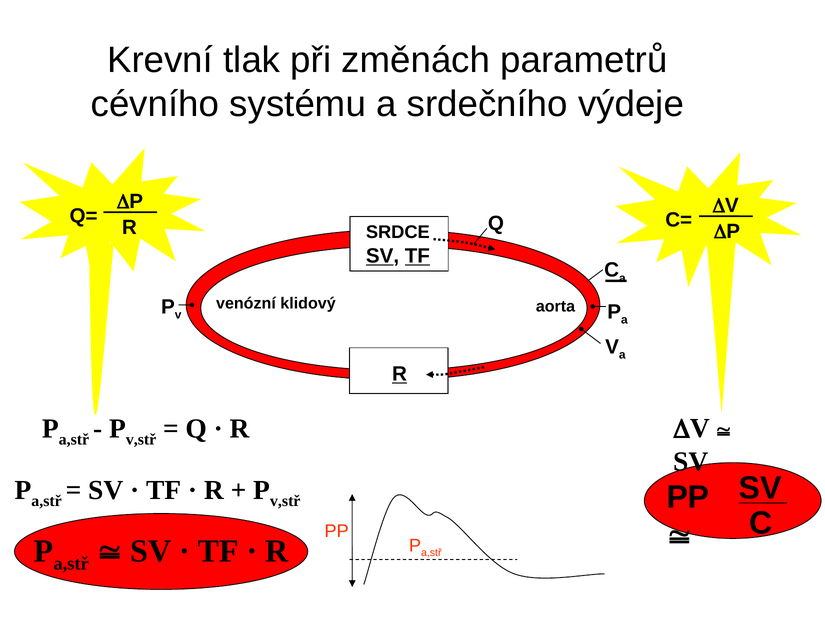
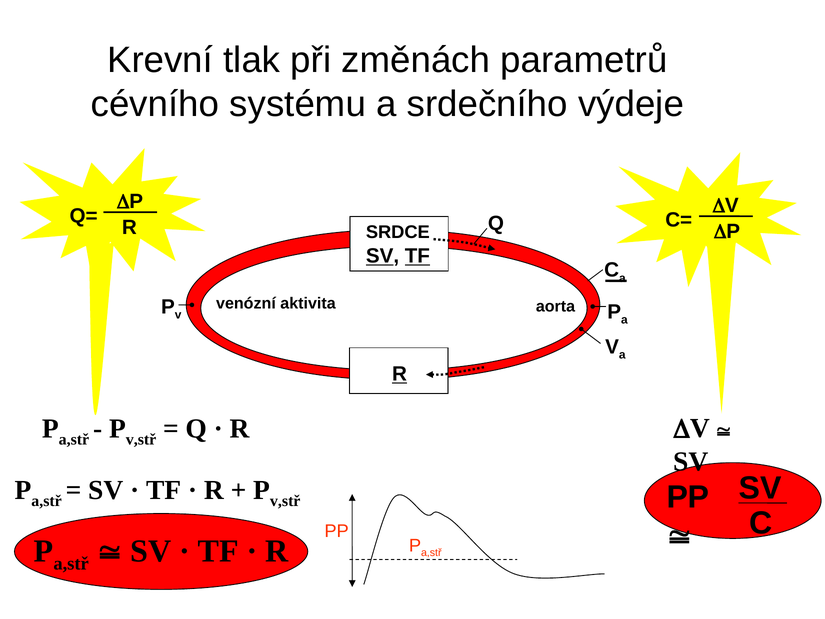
klidový: klidový -> aktivita (308, 303)
